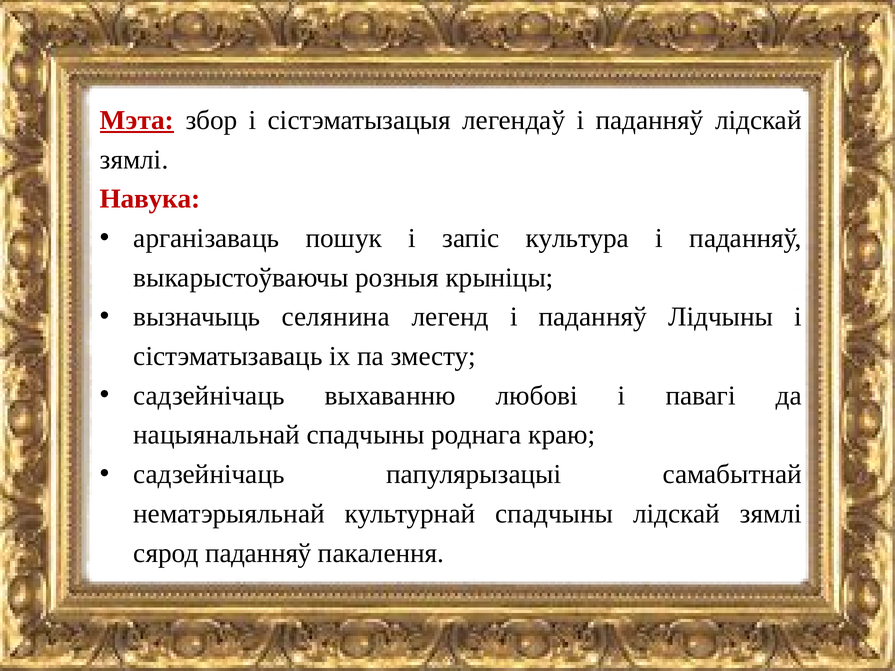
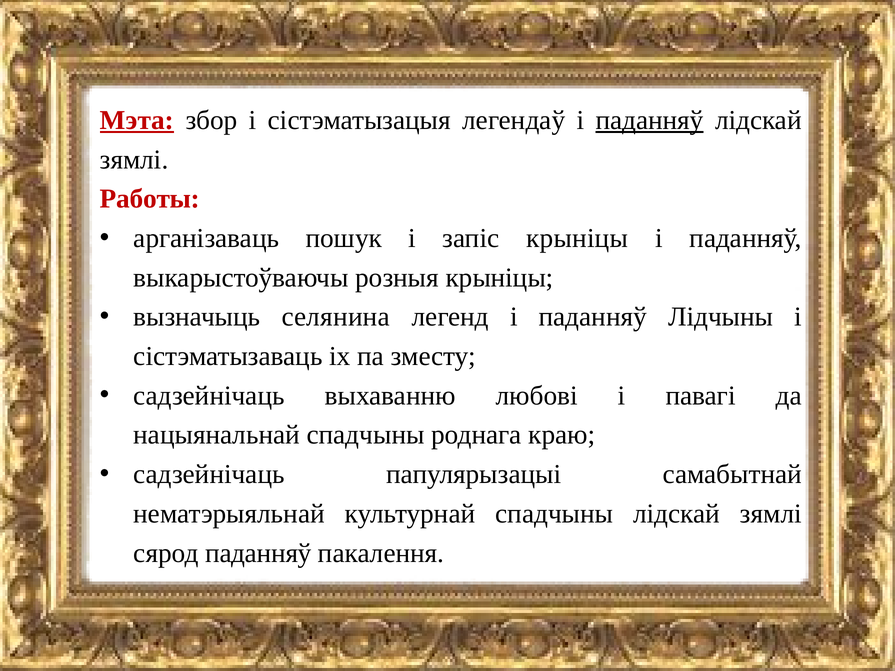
паданняў underline: none -> present (650, 120)
Навука: Навука -> Работы (150, 199)
запіс культура: культура -> крыніцы (577, 238)
